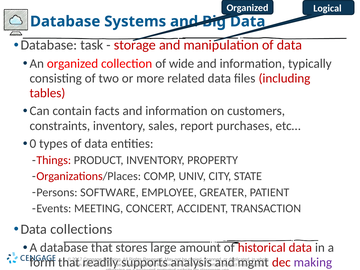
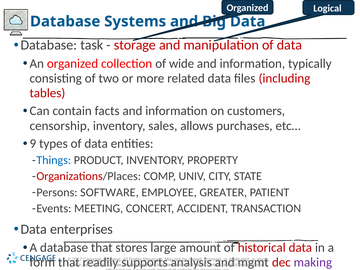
constraints: constraints -> censorship (60, 126)
report: report -> allows (197, 126)
0: 0 -> 9 (33, 144)
Things colour: red -> blue (54, 160)
collections: collections -> enterprises (82, 229)
